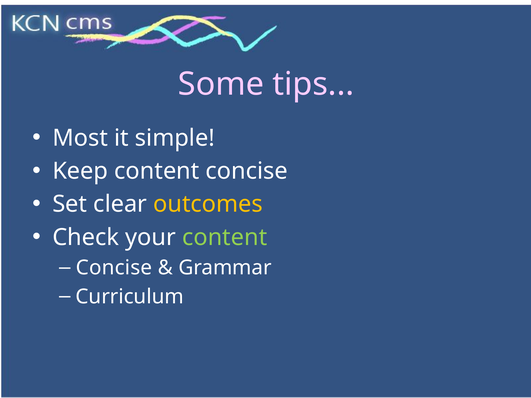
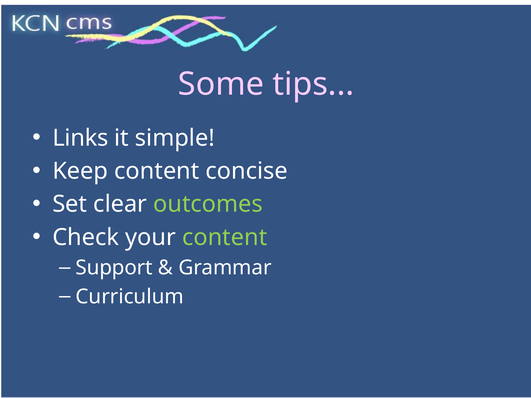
Most: Most -> Links (80, 138)
outcomes colour: yellow -> light green (208, 204)
Concise: Concise -> Support (114, 268)
